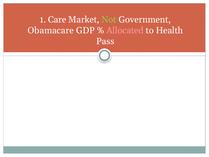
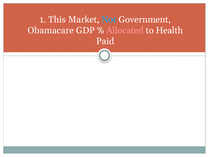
Care: Care -> This (57, 20)
Not colour: light green -> light blue (109, 20)
Pass: Pass -> Paid (105, 41)
